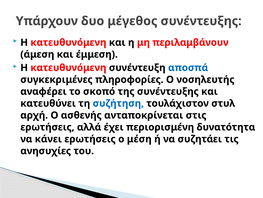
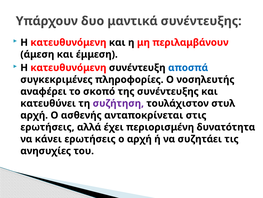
μέγεθος: μέγεθος -> μαντικά (133, 21)
συζήτηση colour: blue -> purple (118, 103)
ο μέση: μέση -> αρχή (139, 139)
